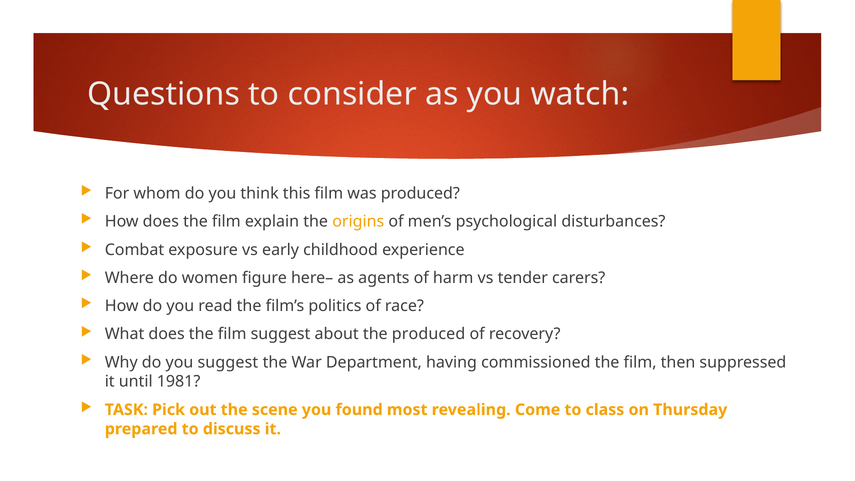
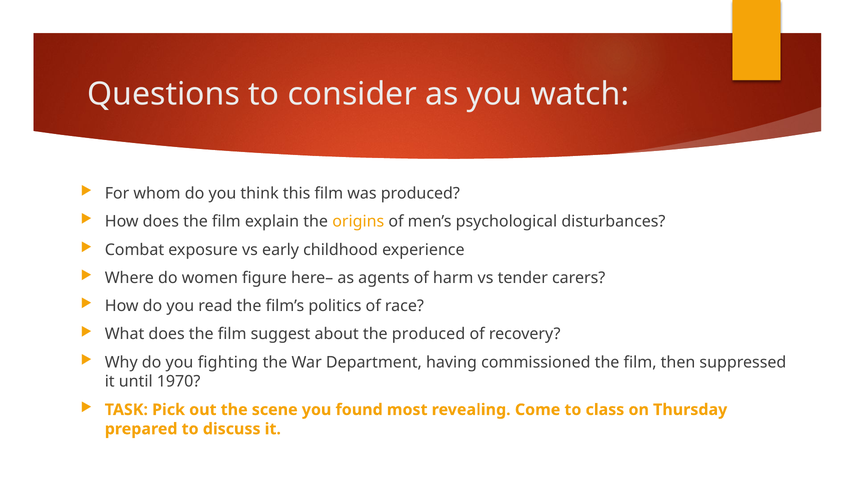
you suggest: suggest -> fighting (228, 362)
1981: 1981 -> 1970 (179, 382)
